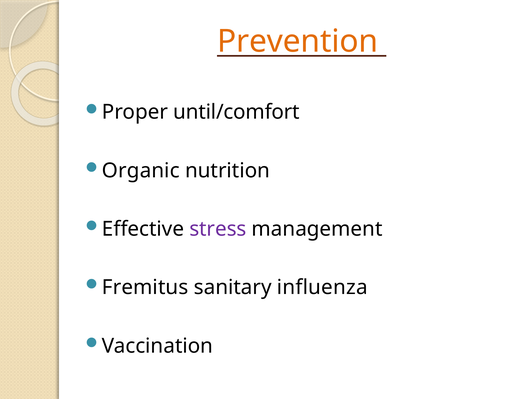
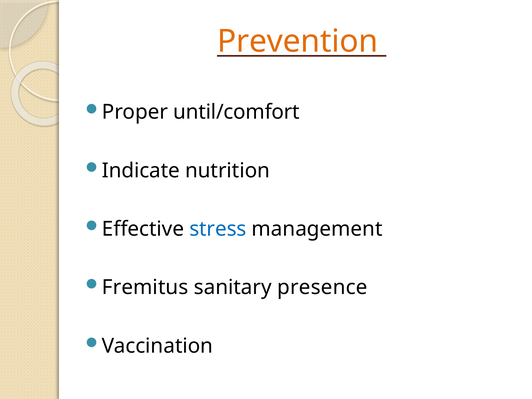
Organic: Organic -> Indicate (141, 171)
stress colour: purple -> blue (218, 229)
influenza: influenza -> presence (322, 287)
